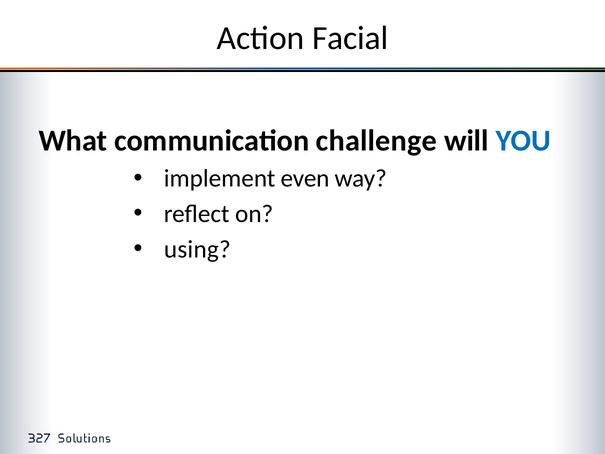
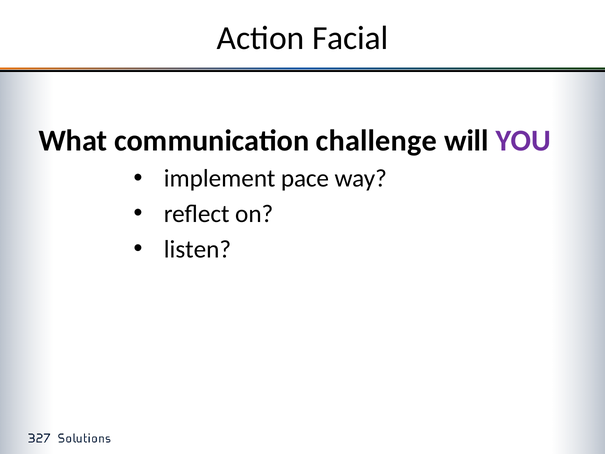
YOU colour: blue -> purple (523, 141)
even: even -> pace (305, 179)
using: using -> listen (197, 249)
